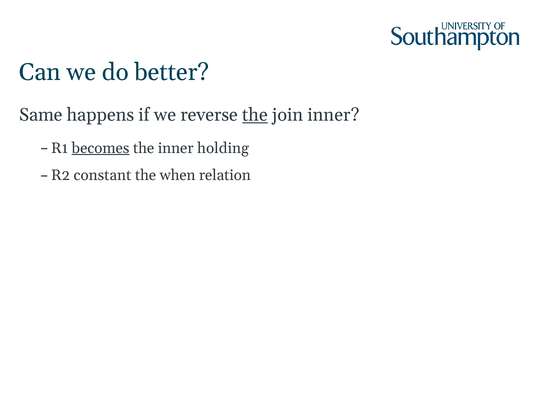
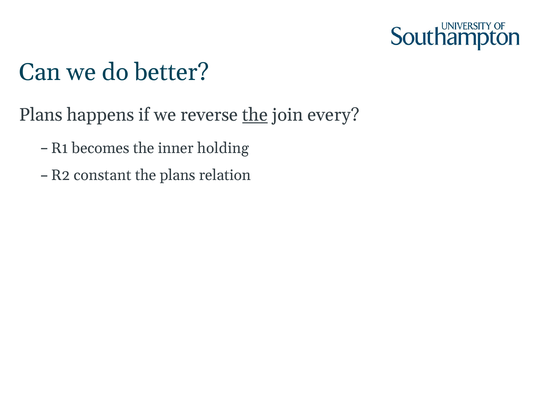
Same: Same -> Plans (41, 115)
join inner: inner -> every (333, 115)
becomes underline: present -> none (101, 148)
the when: when -> plans (178, 175)
